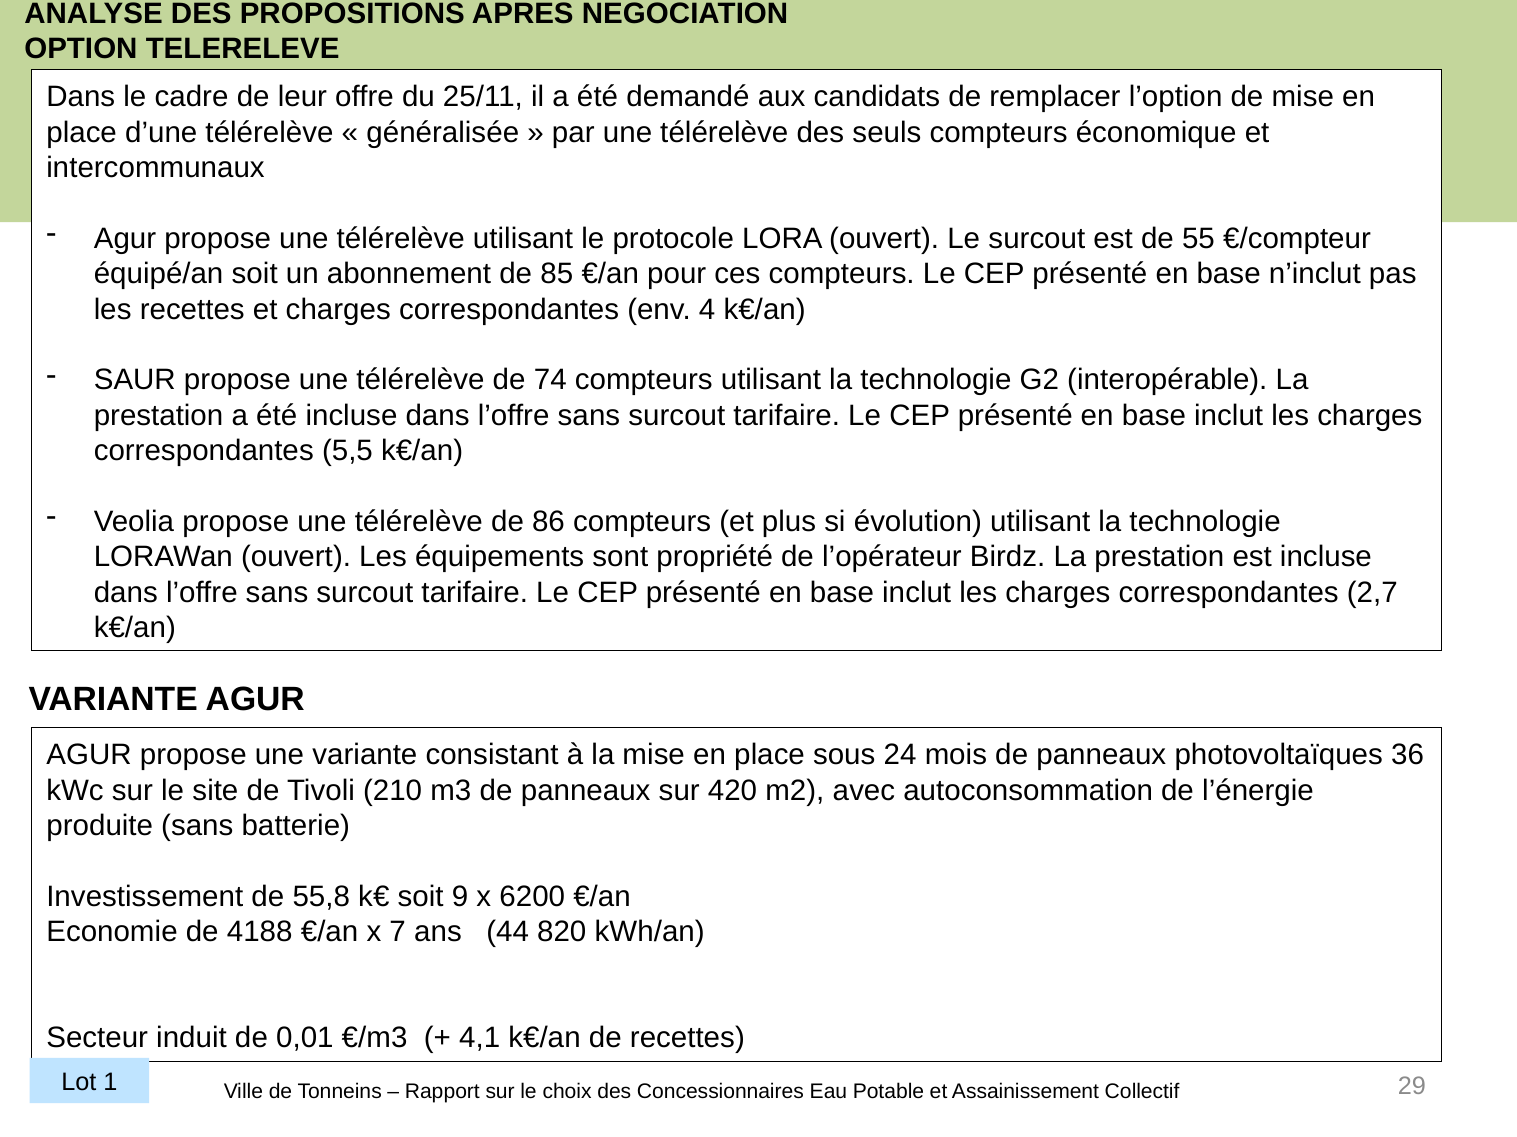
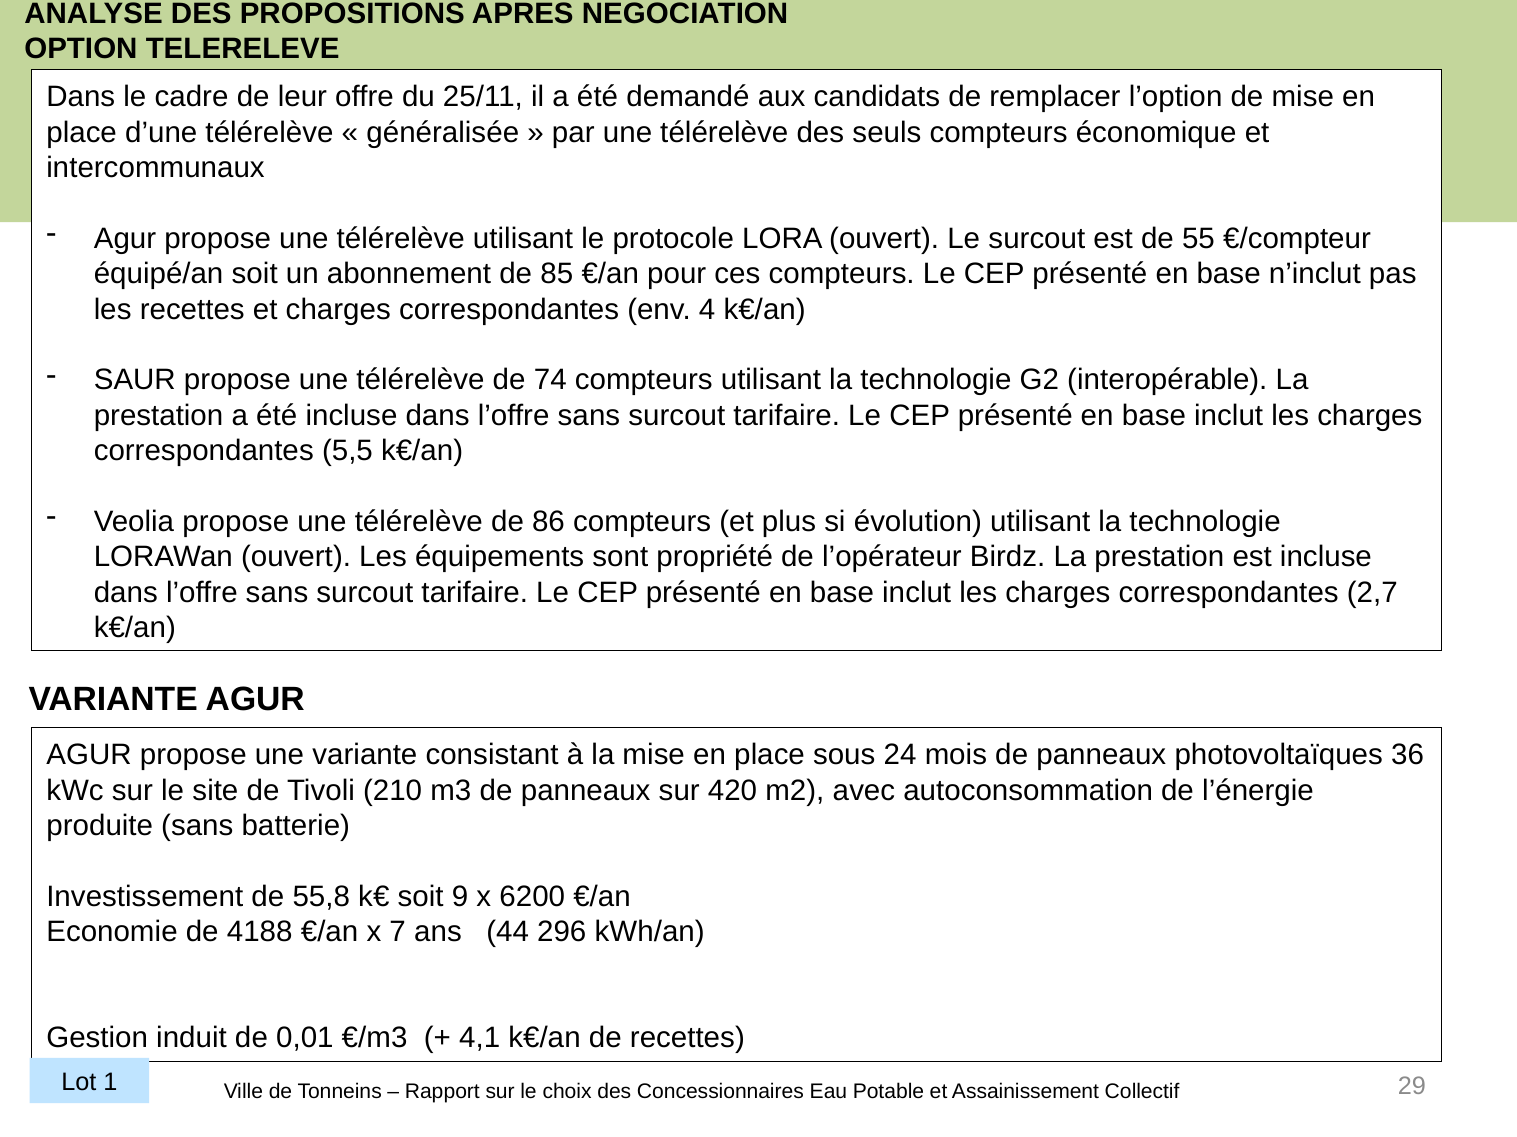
820: 820 -> 296 (562, 933)
Secteur: Secteur -> Gestion (97, 1039)
